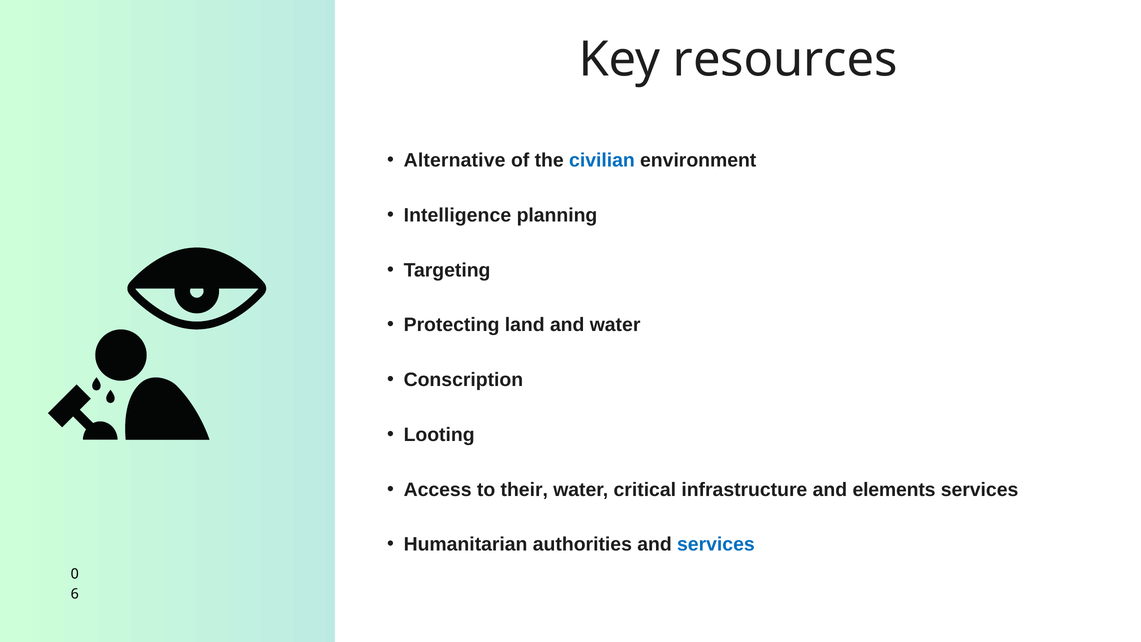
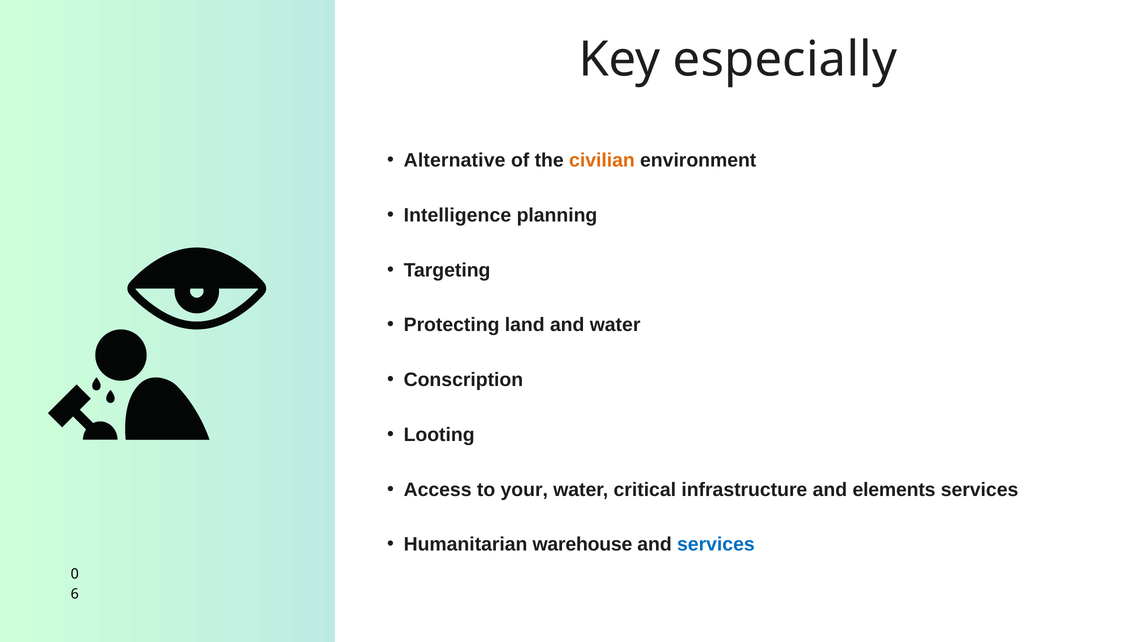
resources: resources -> especially (785, 60)
civilian colour: blue -> orange (602, 160)
their: their -> your (524, 490)
authorities: authorities -> warehouse (582, 544)
